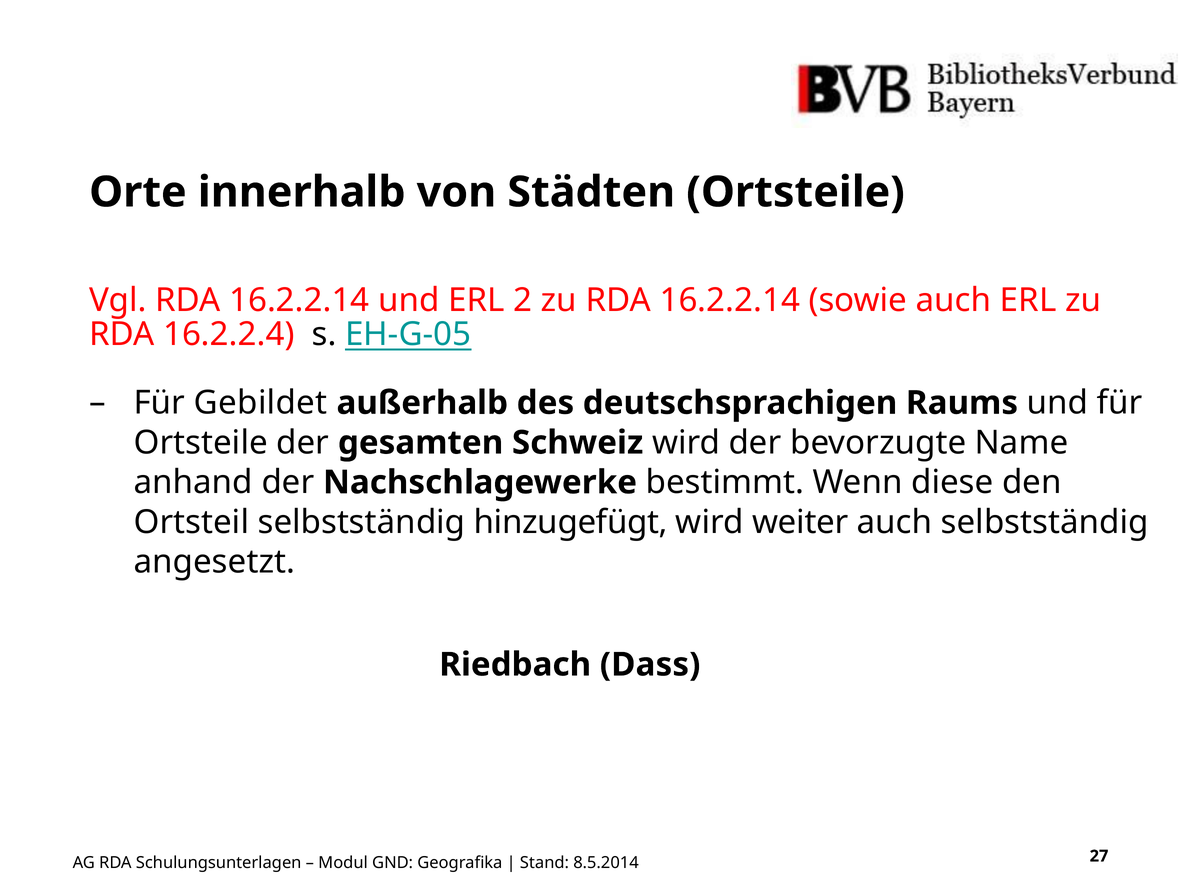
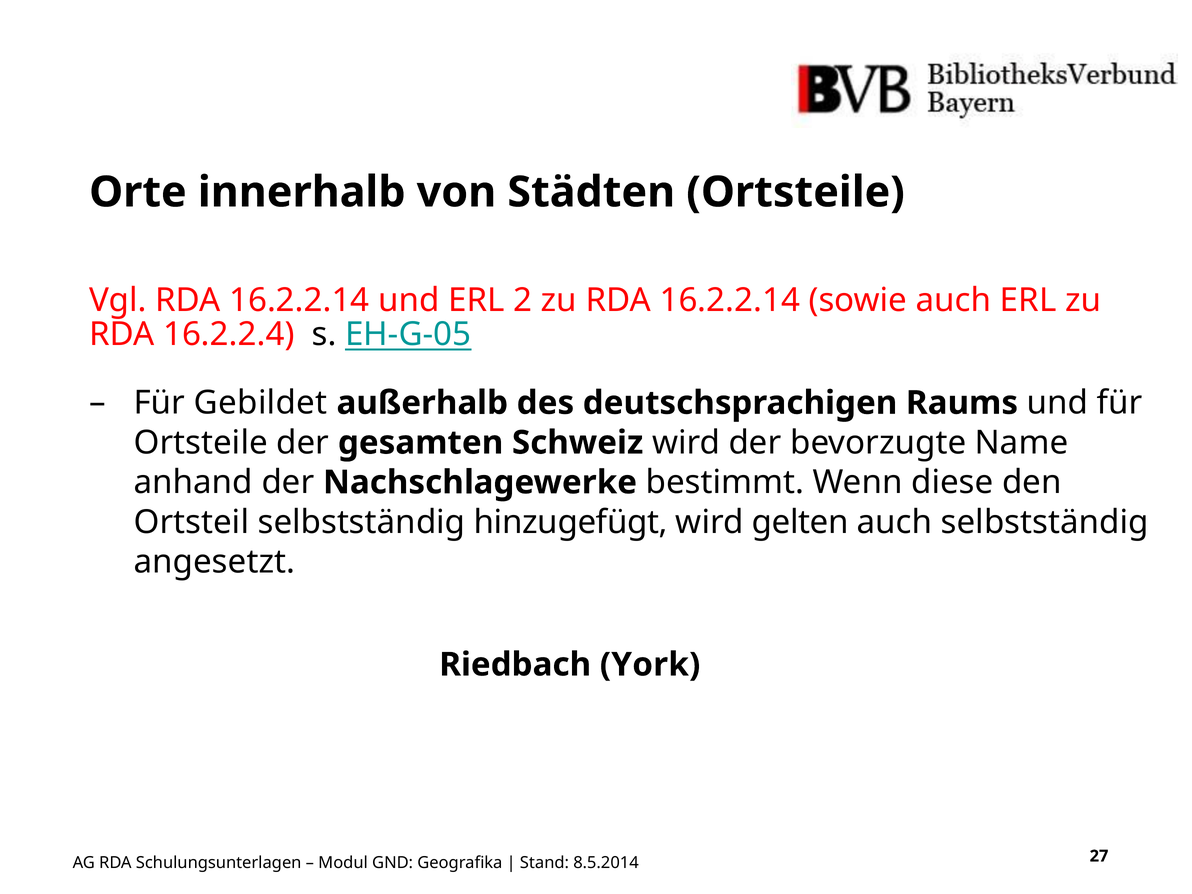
weiter: weiter -> gelten (800, 522)
Dass: Dass -> York (650, 665)
